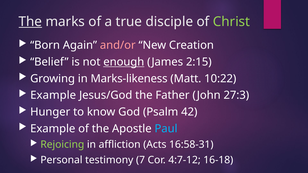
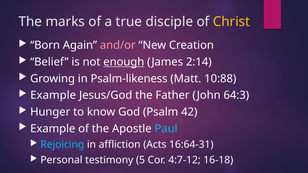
The underline: present -> none (30, 22)
Christ colour: light green -> yellow (231, 22)
2:15: 2:15 -> 2:14 (199, 62)
Marks-likeness: Marks-likeness -> Psalm-likeness (129, 79)
10:22: 10:22 -> 10:88 (220, 79)
27:3: 27:3 -> 64:3 (236, 95)
Rejoicing colour: light green -> light blue (62, 145)
16:58-31: 16:58-31 -> 16:64-31 (191, 145)
7: 7 -> 5 (140, 160)
